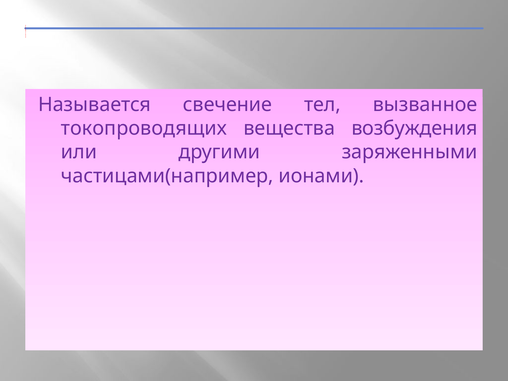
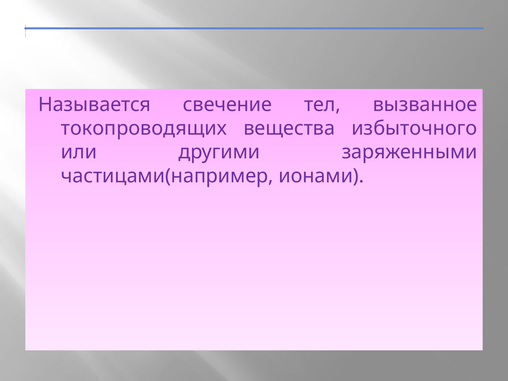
возбуждения: возбуждения -> избыточного (414, 128)
